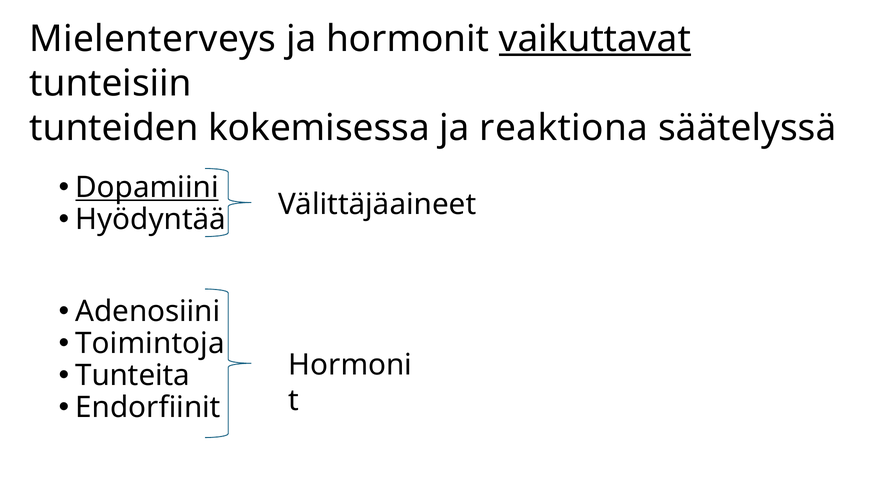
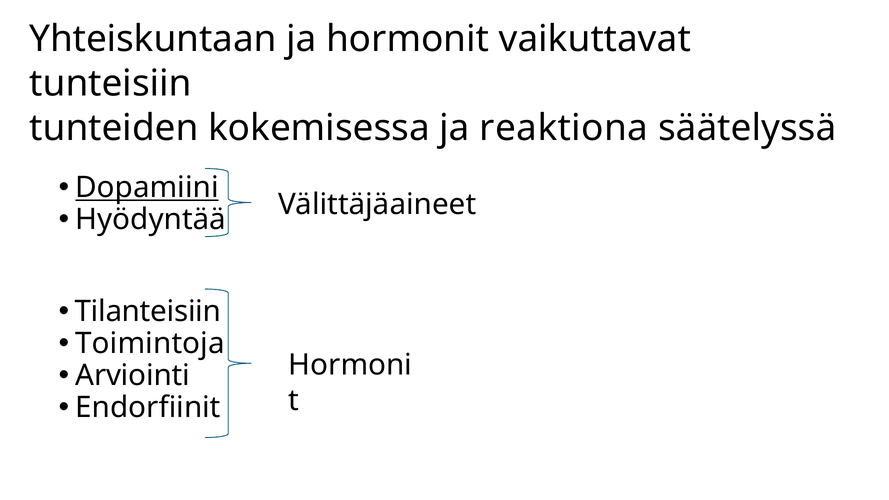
Mielenterveys: Mielenterveys -> Yhteiskuntaan (153, 39)
vaikuttavat underline: present -> none (595, 39)
Adenosiini: Adenosiini -> Tilanteisiin (148, 311)
Tunteita: Tunteita -> Arviointi (133, 376)
